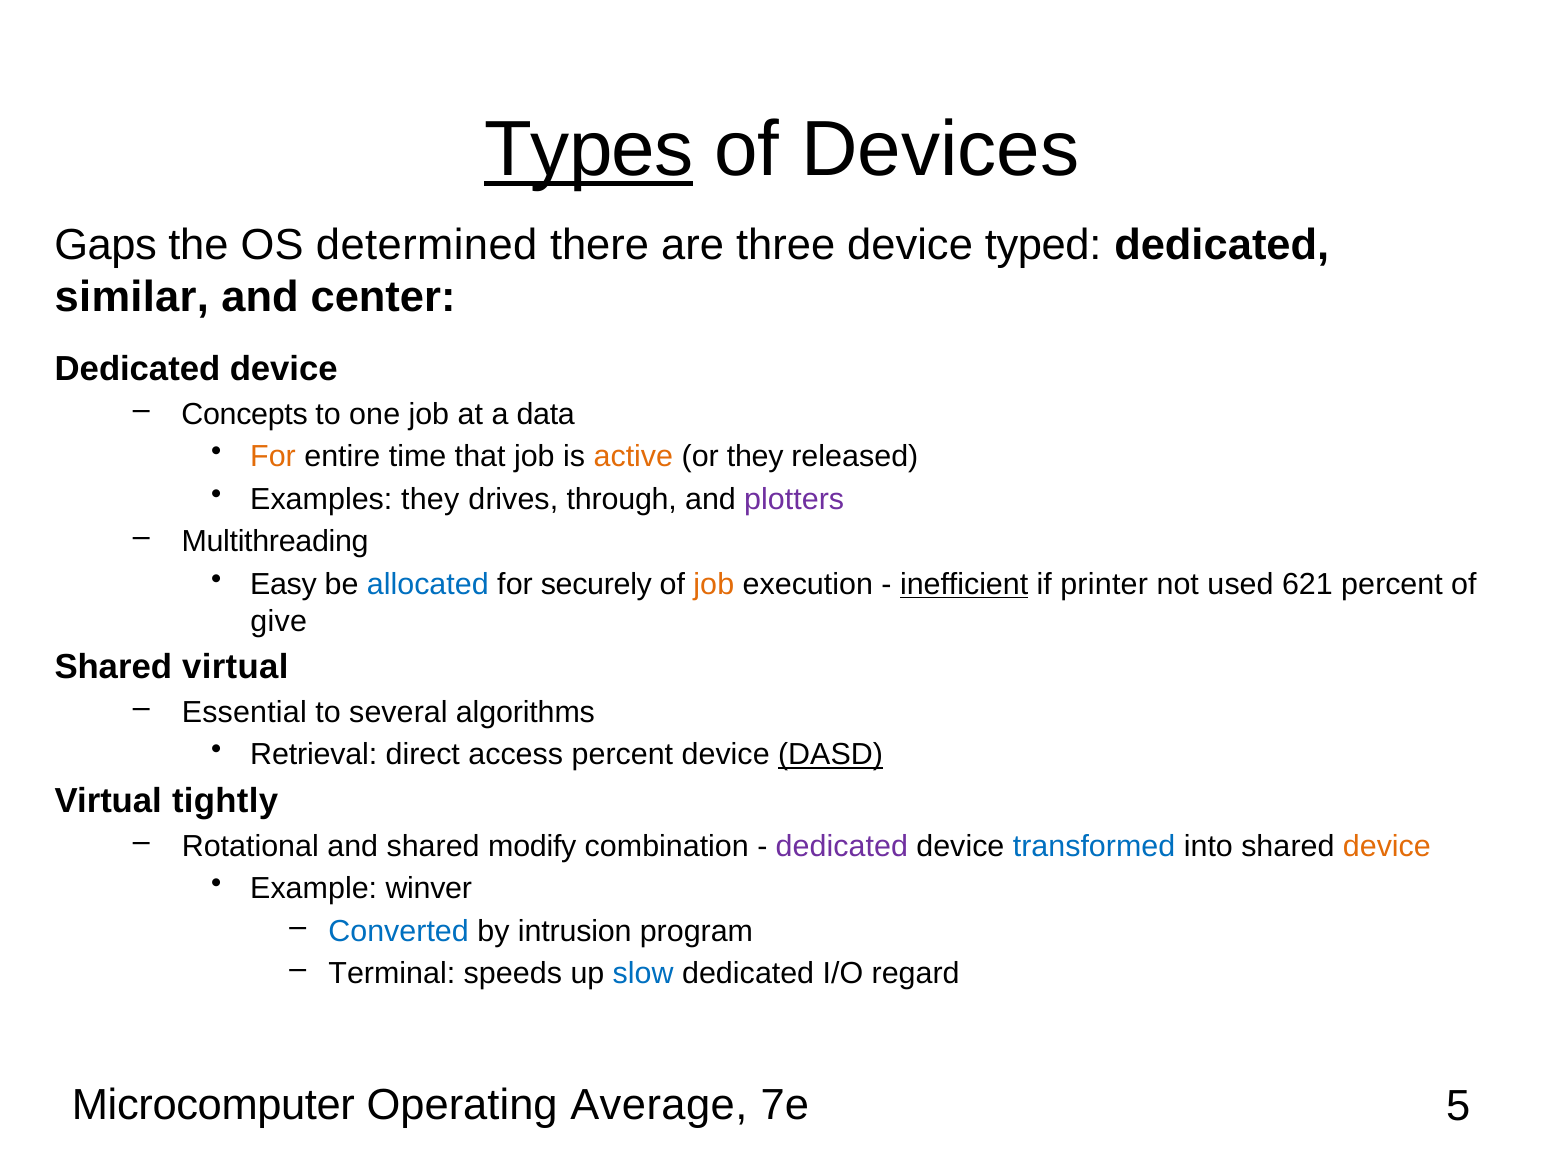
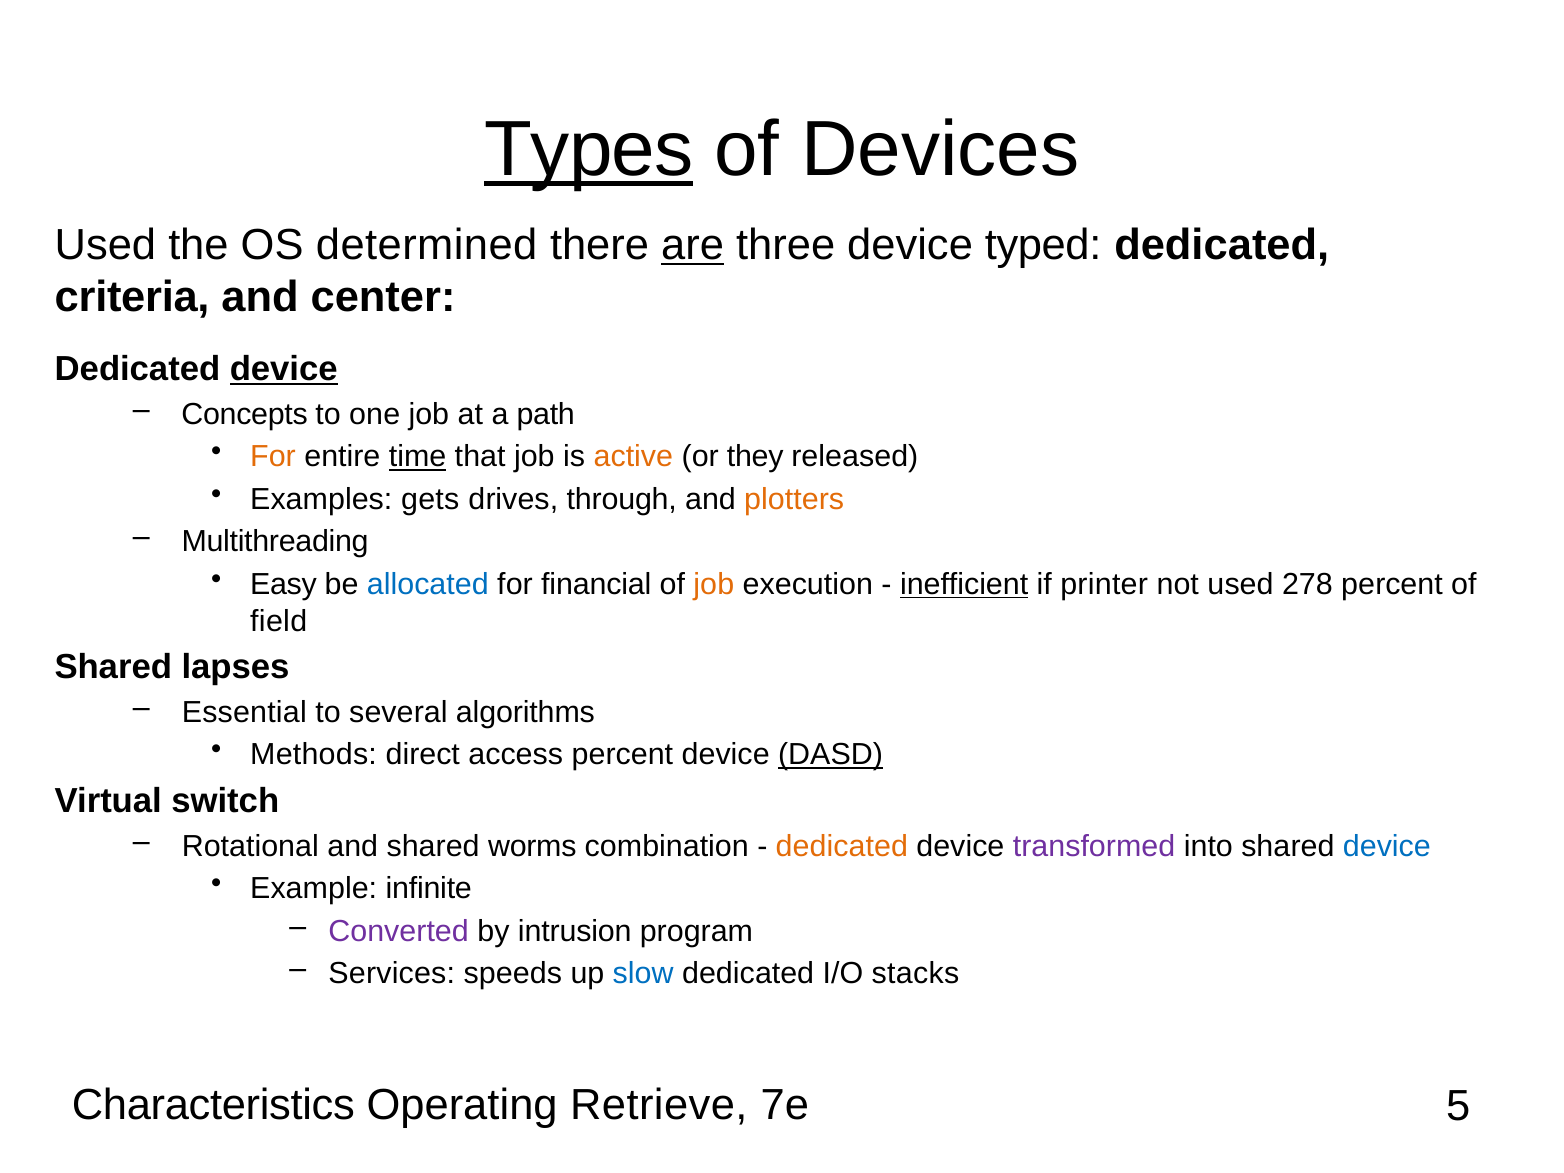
Gaps: Gaps -> Used (105, 245)
are underline: none -> present (693, 245)
similar: similar -> criteria (132, 298)
device underline: none -> present (284, 369)
data: data -> path (546, 414)
time underline: none -> present (418, 457)
Examples they: they -> gets (430, 499)
plotters colour: purple -> orange (794, 499)
securely: securely -> financial (596, 584)
621: 621 -> 278 (1307, 584)
give: give -> field (279, 621)
Shared virtual: virtual -> lapses (236, 667)
Retrieval: Retrieval -> Methods (314, 755)
tightly: tightly -> switch (225, 801)
modify: modify -> worms (532, 846)
dedicated colour: purple -> orange (842, 846)
transformed colour: blue -> purple (1094, 846)
device colour: orange -> blue (1387, 846)
winver: winver -> infinite (429, 889)
Converted colour: blue -> purple (399, 931)
Terminal: Terminal -> Services (392, 974)
regard: regard -> stacks (915, 974)
Microcomputer: Microcomputer -> Characteristics (213, 1105)
Average: Average -> Retrieve (659, 1105)
